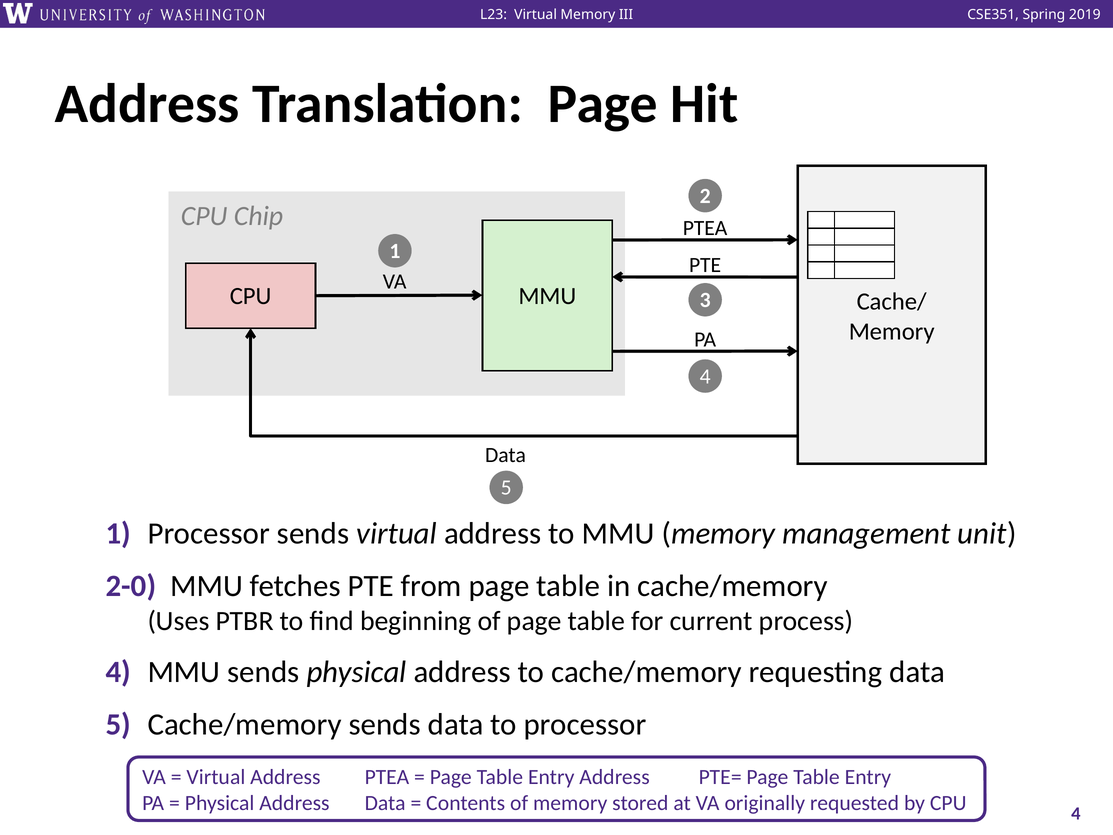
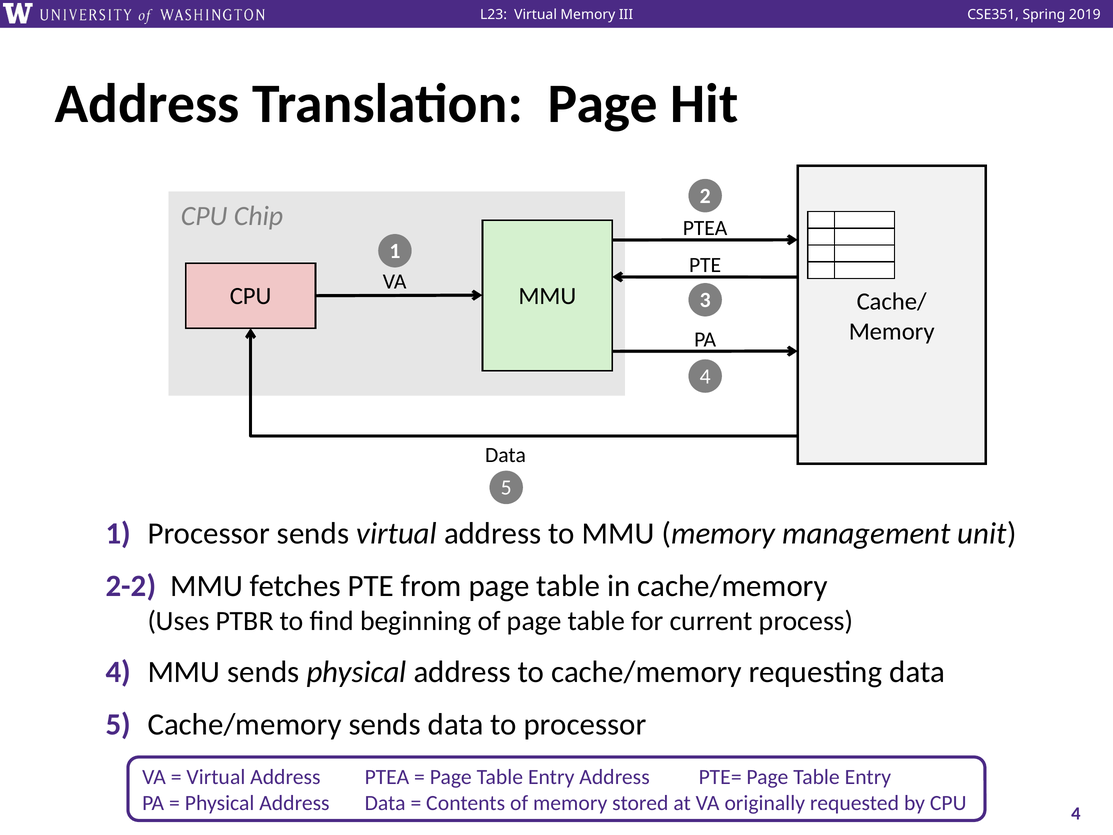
2-0: 2-0 -> 2-2 (131, 586)
